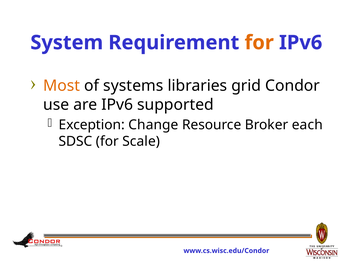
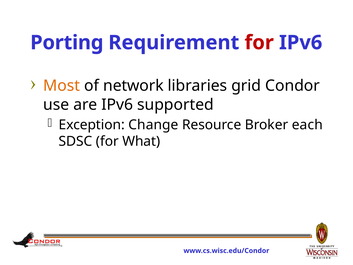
System: System -> Porting (67, 43)
for colour: orange -> red (259, 43)
systems: systems -> network (133, 86)
Scale: Scale -> What (141, 141)
